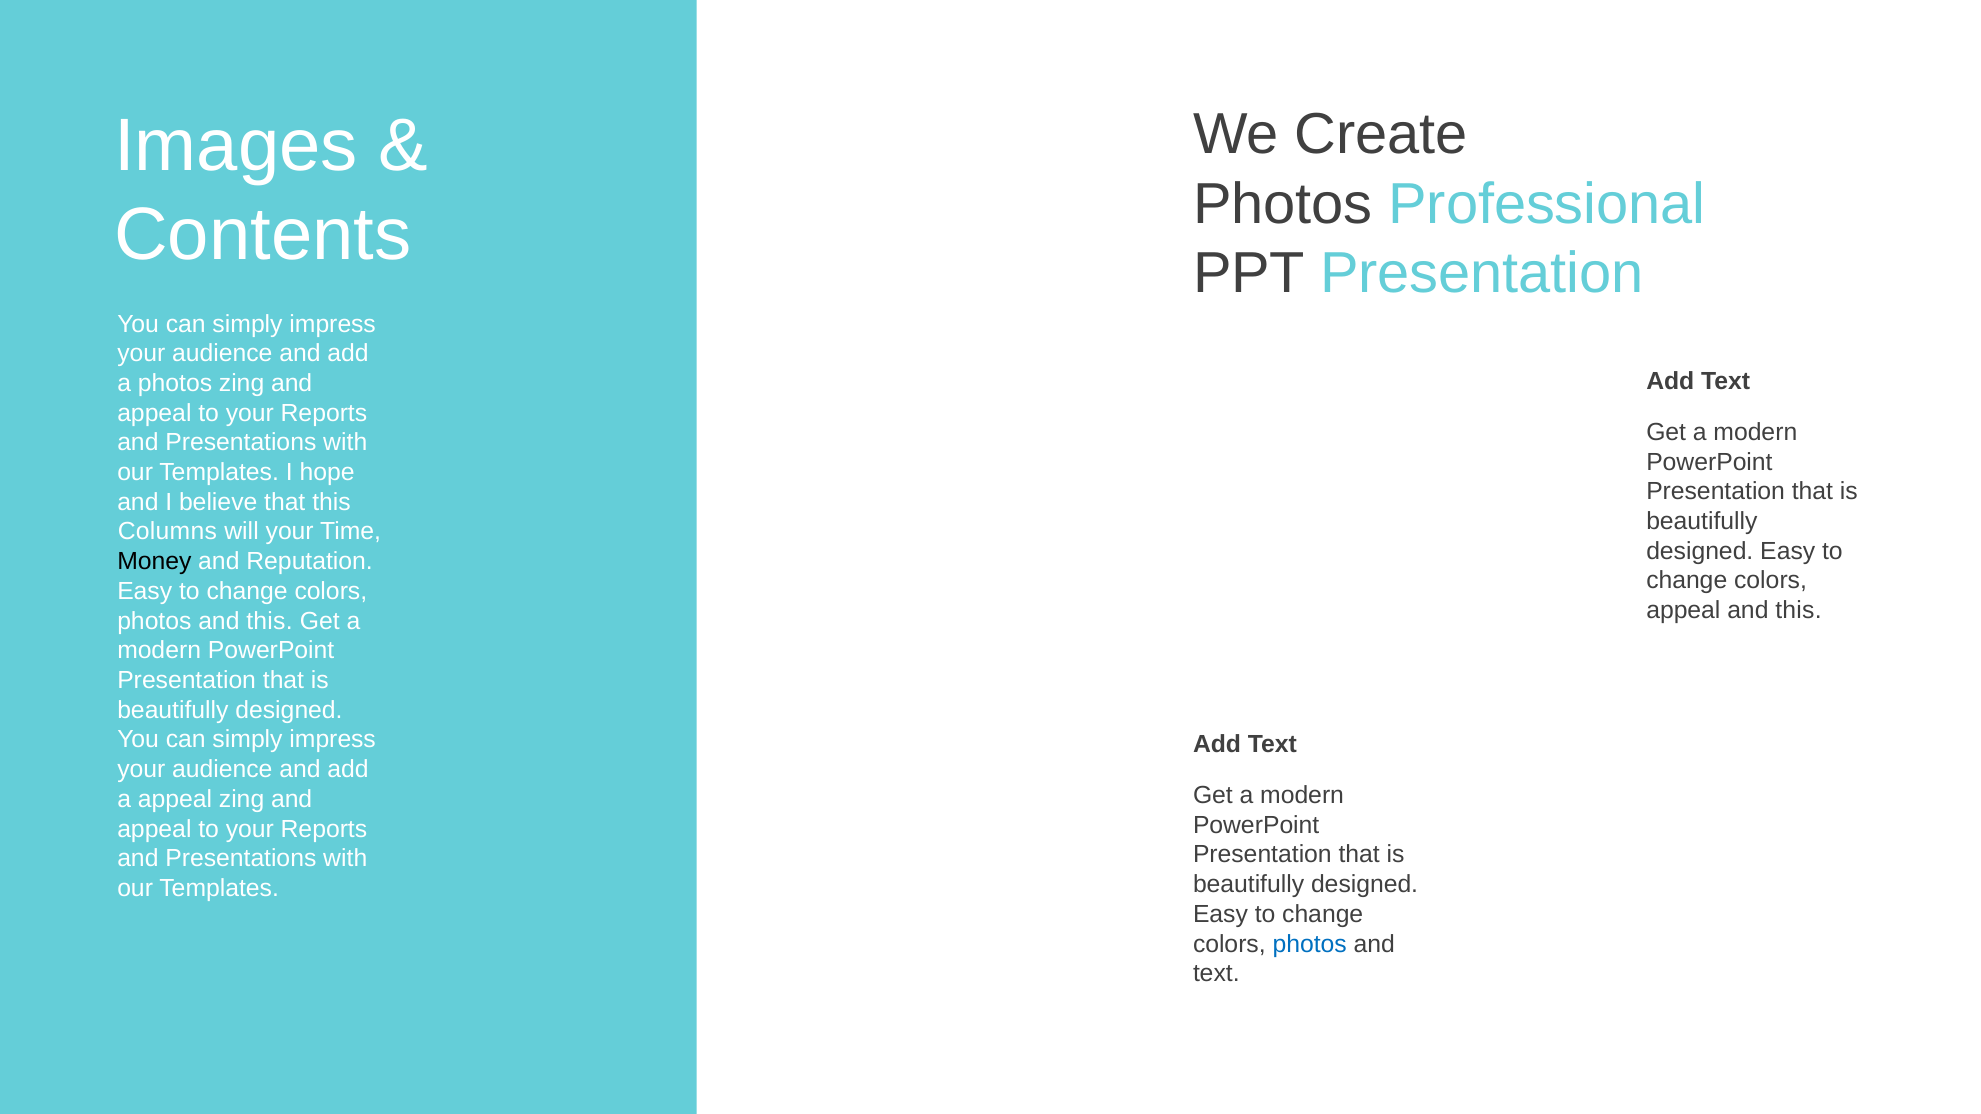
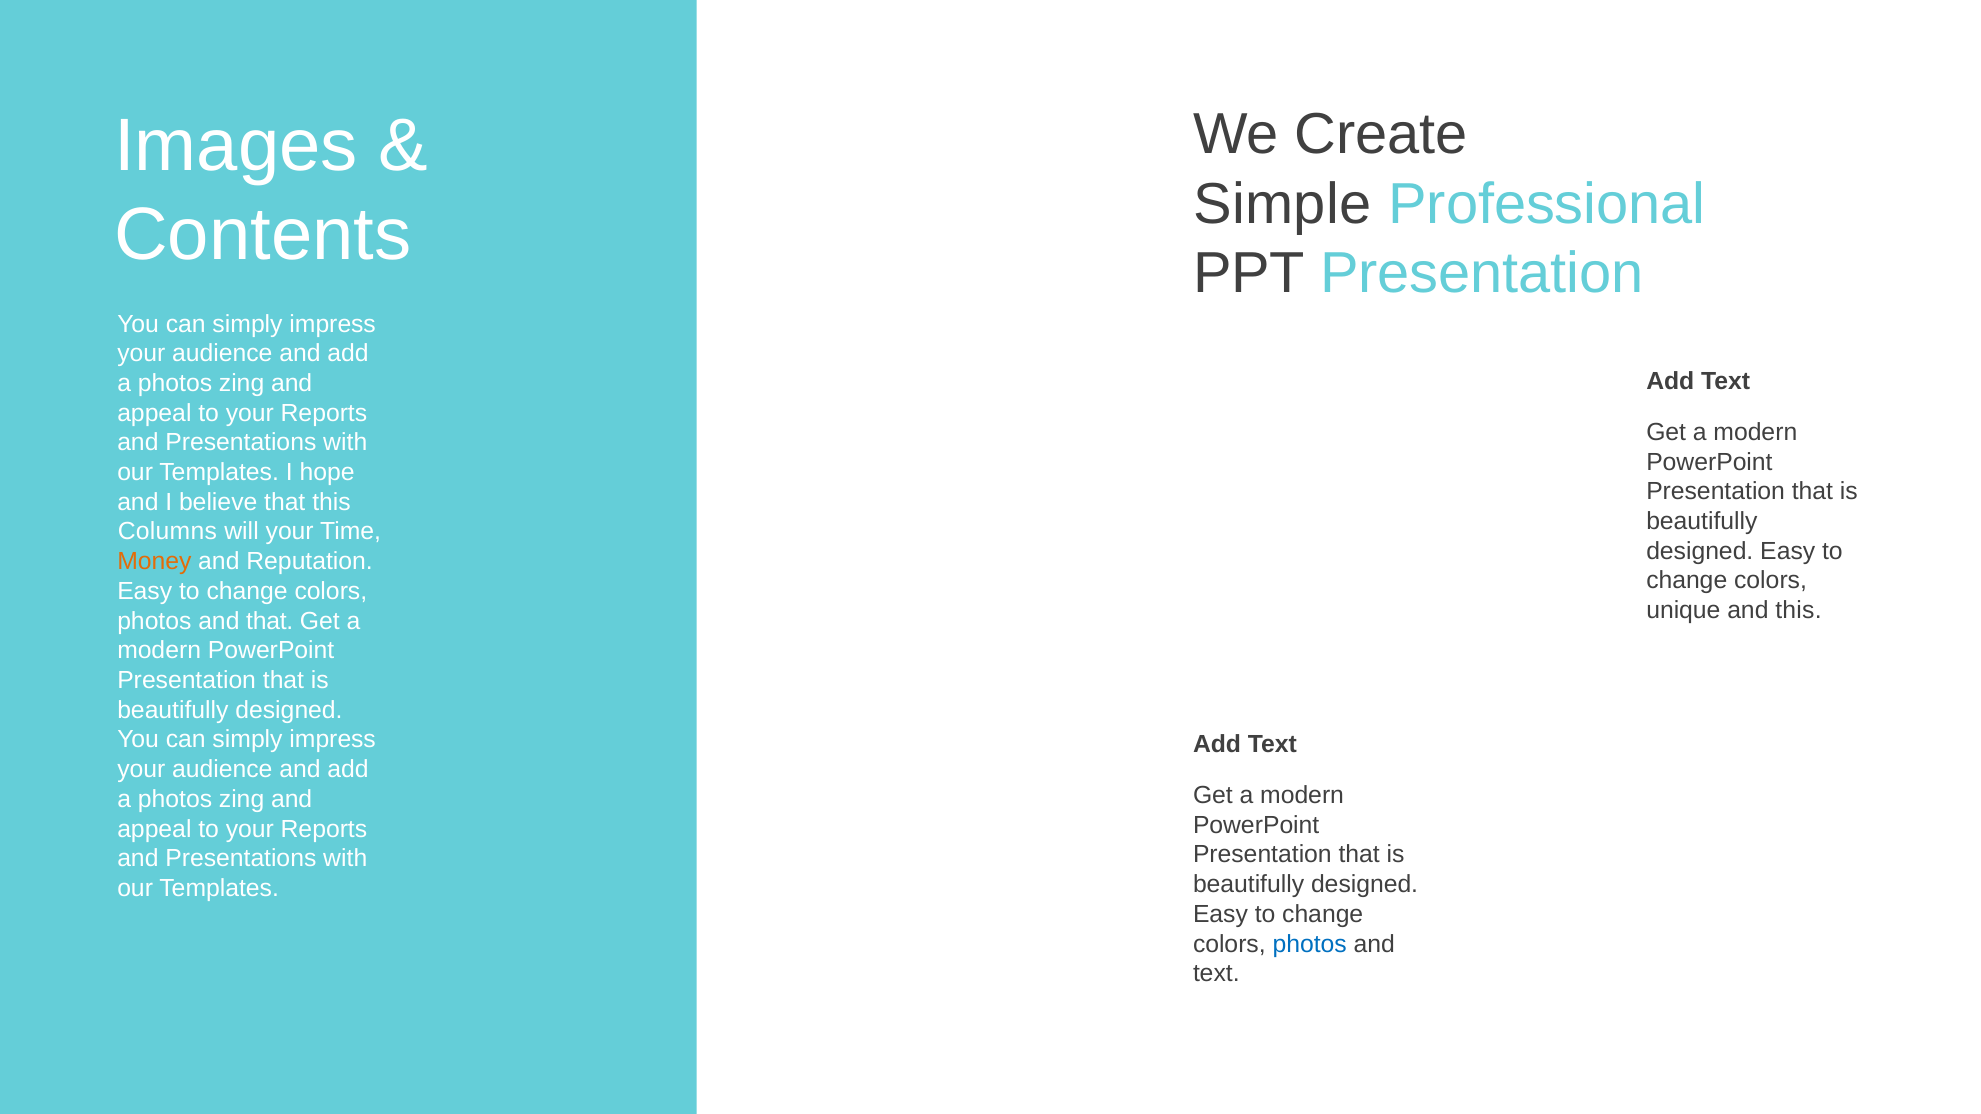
Photos: Photos -> Simple (1283, 204)
Money colour: black -> orange (154, 562)
appeal: appeal -> unique (1683, 611)
photos and this: this -> that (270, 621)
appeal: appeal -> photos (175, 799)
